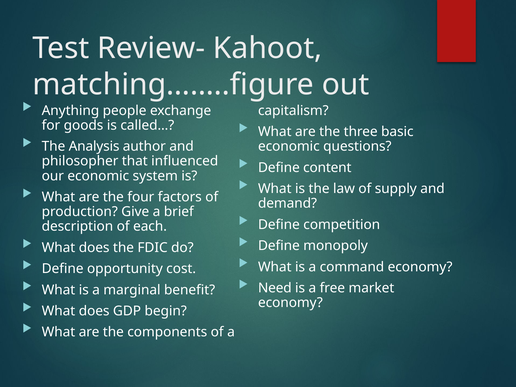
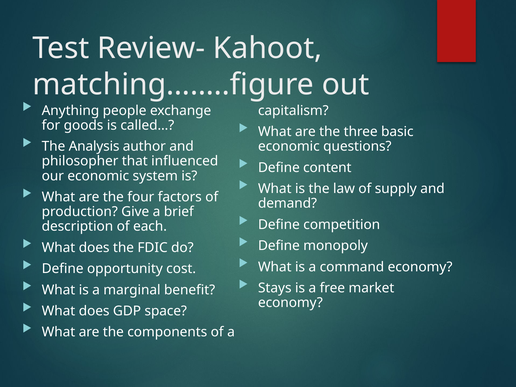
Need: Need -> Stays (275, 288)
begin: begin -> space (166, 311)
